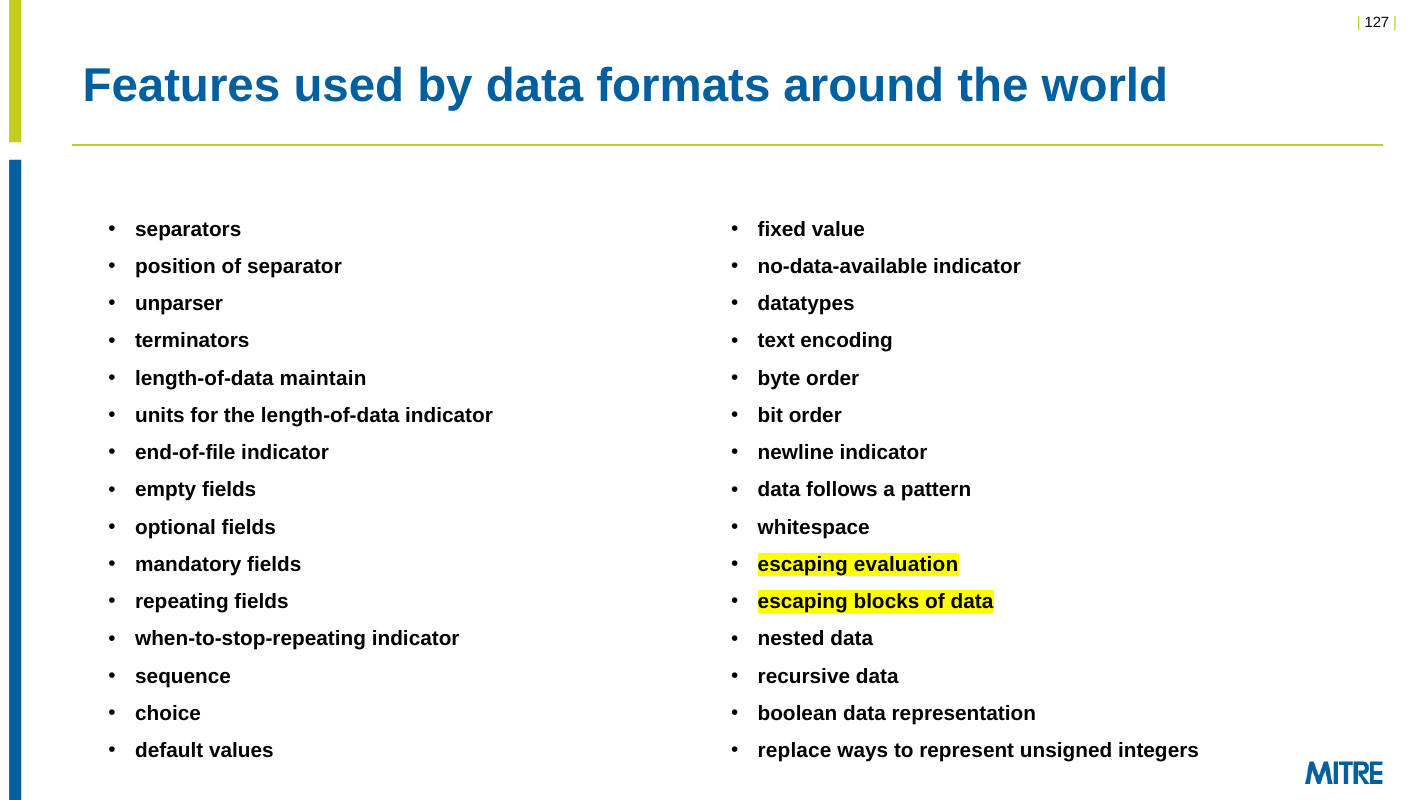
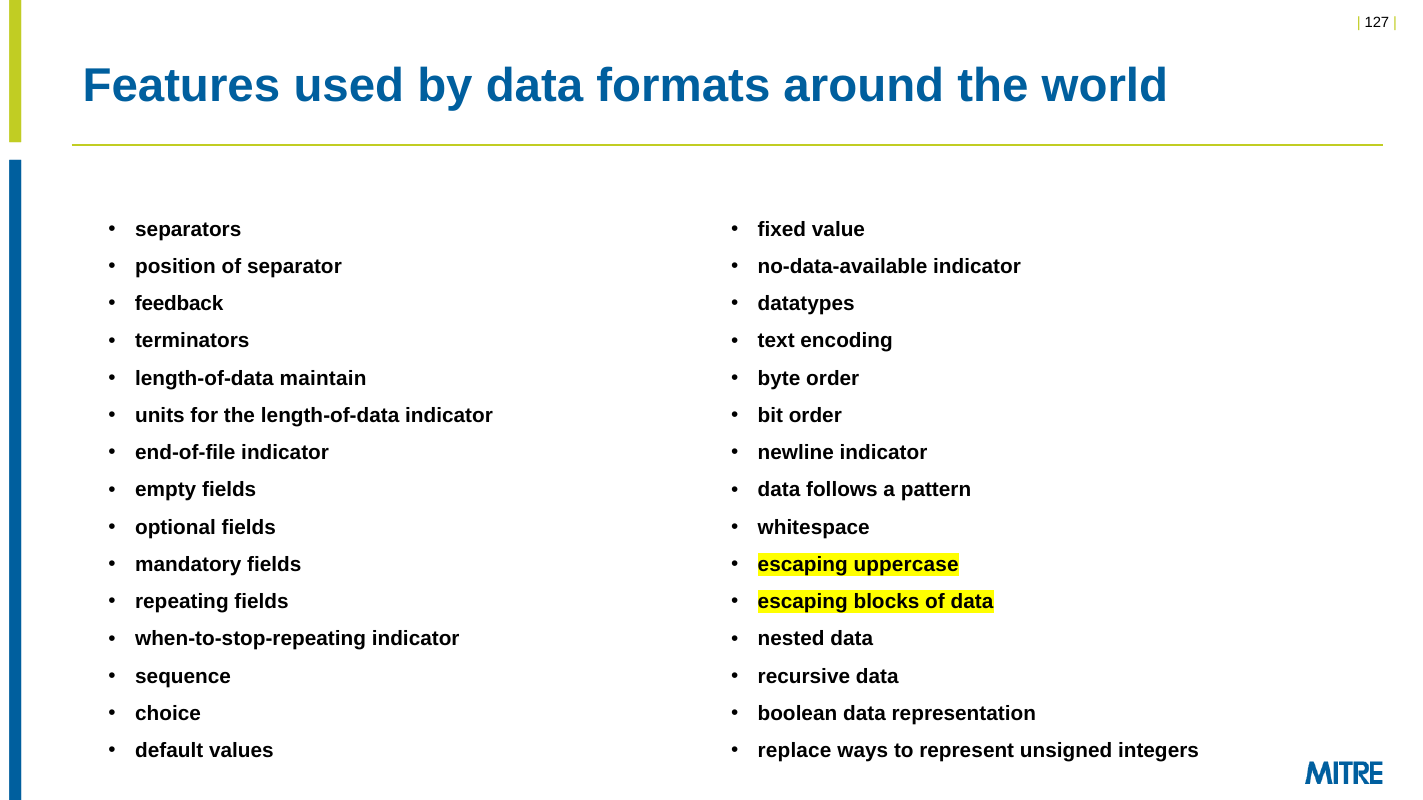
unparser: unparser -> feedback (179, 304)
evaluation: evaluation -> uppercase (906, 565)
